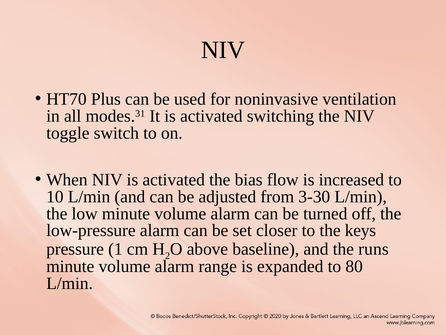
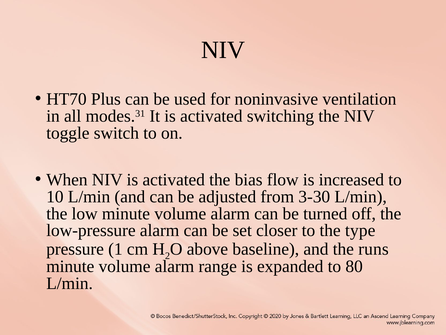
keys: keys -> type (360, 230)
